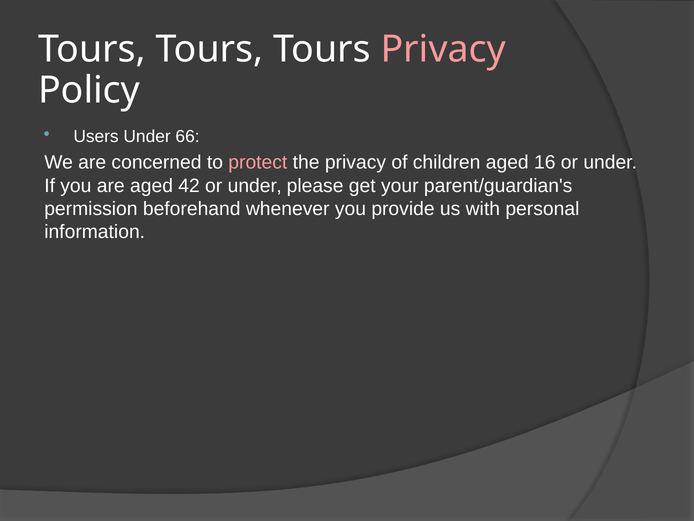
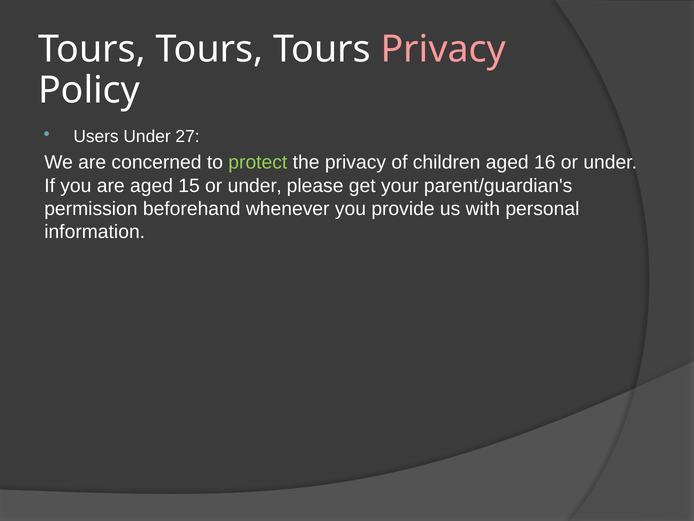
66: 66 -> 27 (188, 136)
protect colour: pink -> light green (258, 162)
42: 42 -> 15 (189, 186)
